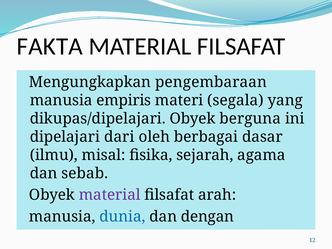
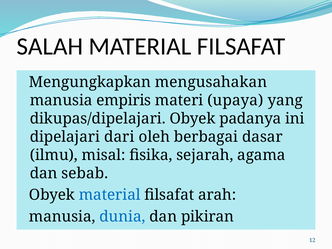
FAKTA: FAKTA -> SALAH (50, 46)
pengembaraan: pengembaraan -> mengusahakan (211, 82)
segala: segala -> upaya (235, 100)
berguna: berguna -> padanya (250, 119)
material colour: purple -> blue (110, 195)
dengan: dengan -> pikiran (207, 217)
